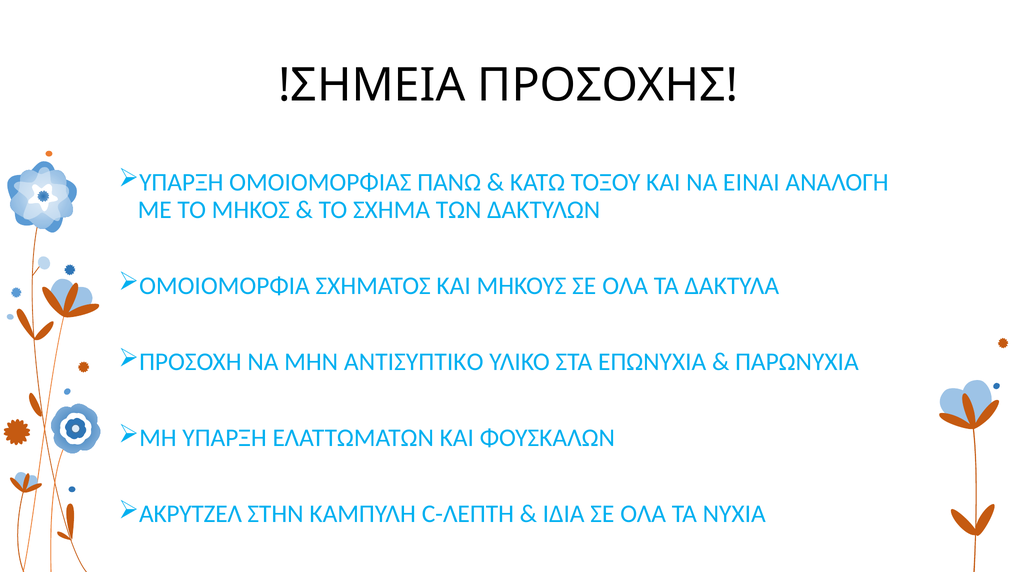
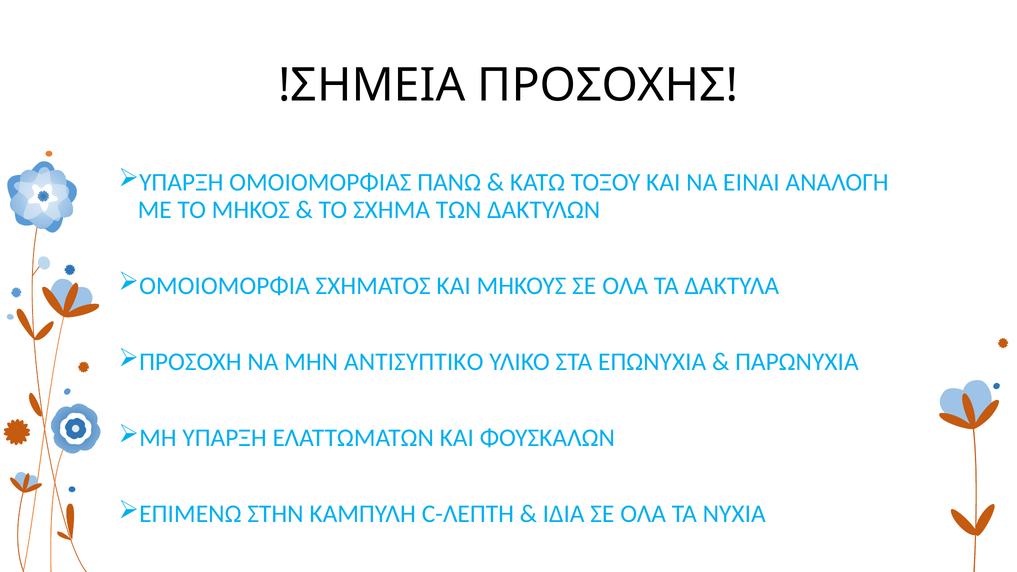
ΑΚΡΥΤΖΕΛ: ΑΚΡΥΤΖΕΛ -> ΕΠΙΜΕΝΩ (190, 514)
